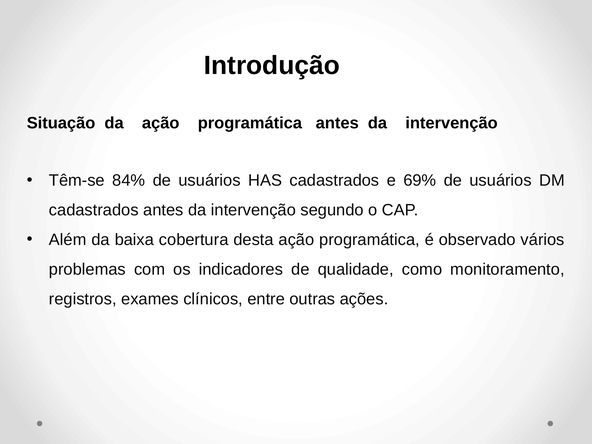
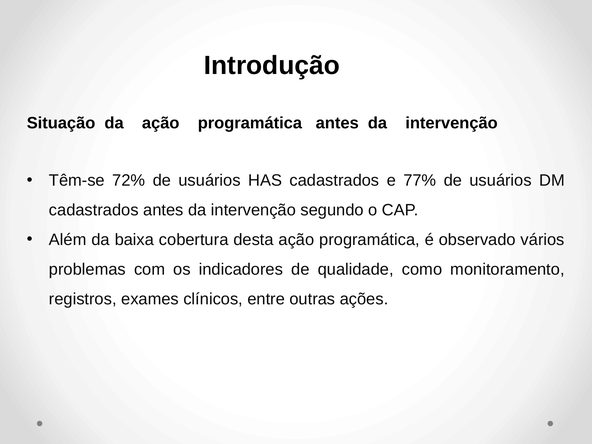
84%: 84% -> 72% (129, 181)
69%: 69% -> 77% (420, 181)
